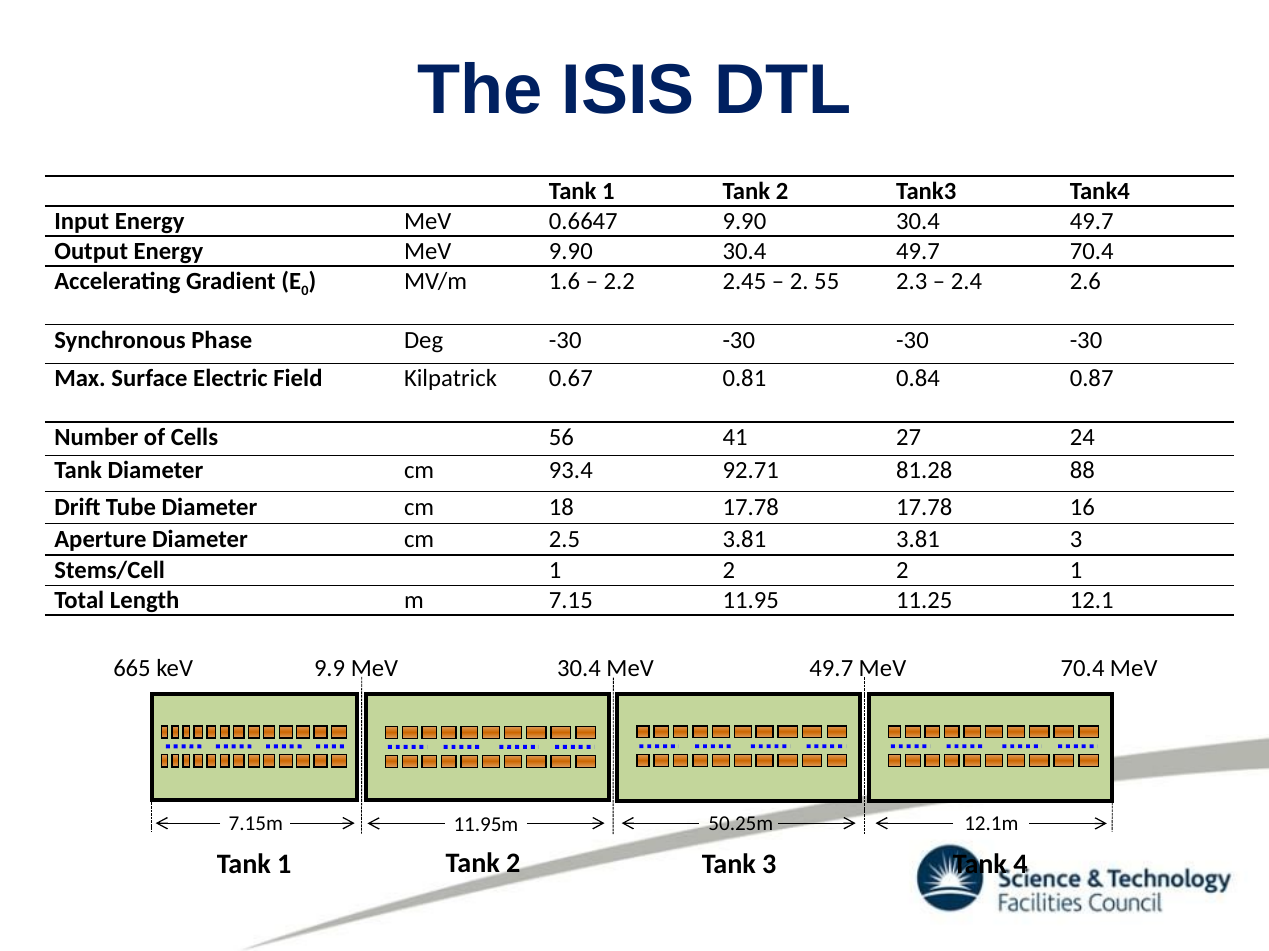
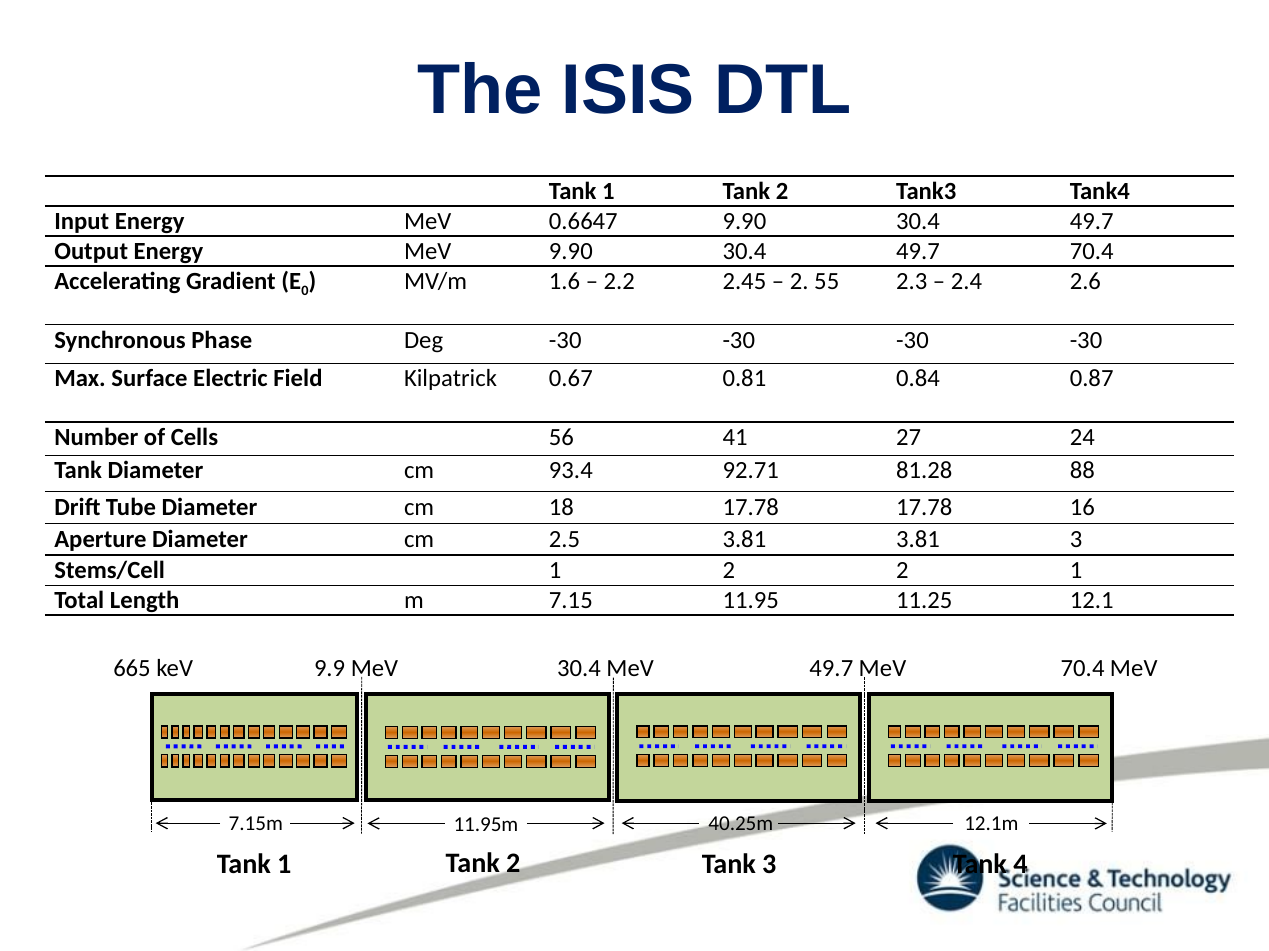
50.25m: 50.25m -> 40.25m (741, 824)
